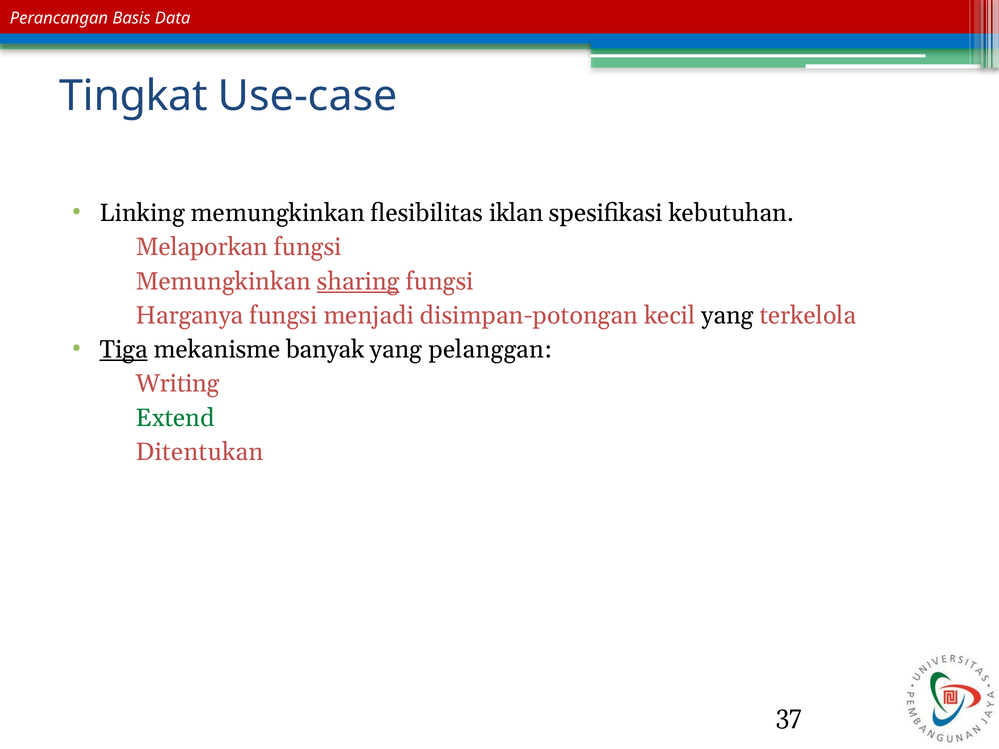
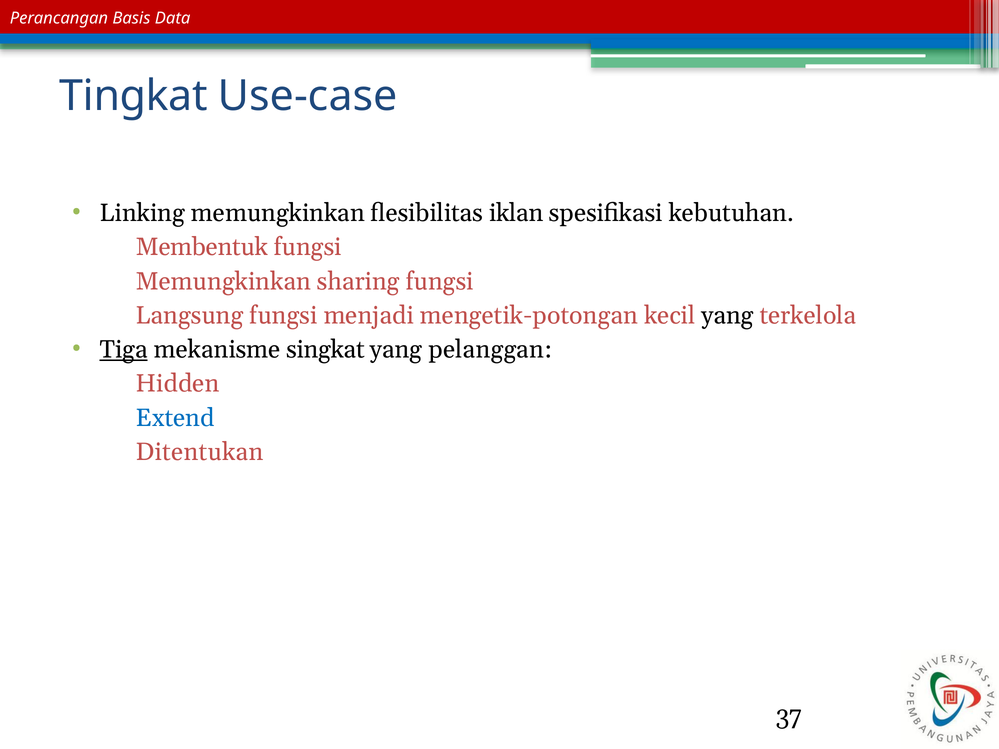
Melaporkan: Melaporkan -> Membentuk (202, 247)
sharing underline: present -> none (358, 281)
Harganya: Harganya -> Langsung (190, 316)
disimpan-potongan: disimpan-potongan -> mengetik-potongan (529, 316)
banyak: banyak -> singkat (325, 350)
Writing: Writing -> Hidden (178, 384)
Extend colour: green -> blue (175, 418)
